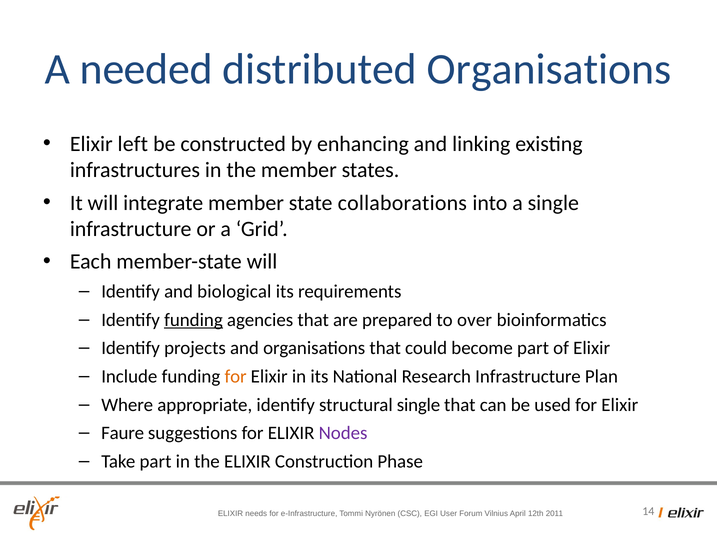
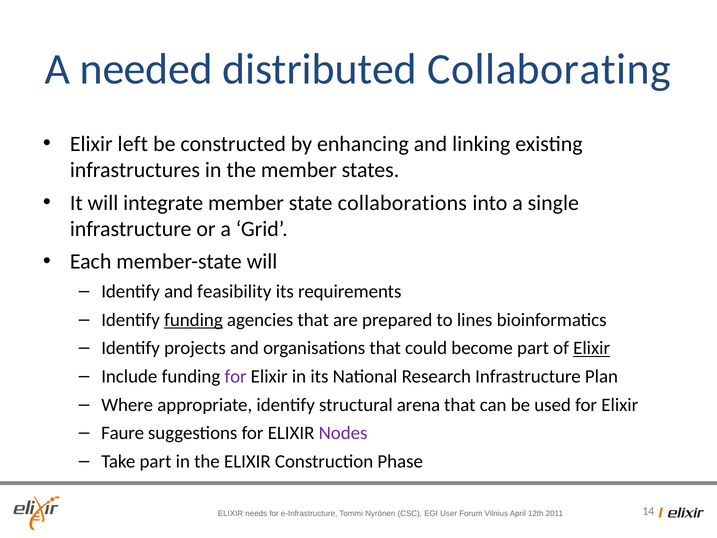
distributed Organisations: Organisations -> Collaborating (549, 69)
biological: biological -> feasibility (234, 291)
over: over -> lines (475, 320)
Elixir underline: none -> present (592, 348)
for colour: orange -> purple (236, 376)
structural single: single -> arena (418, 405)
